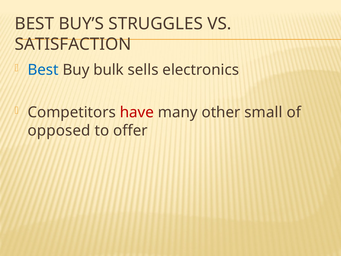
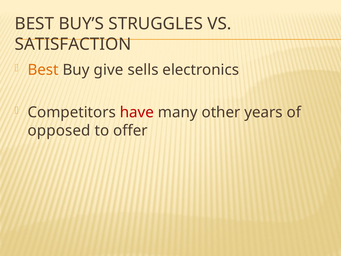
Best colour: blue -> orange (43, 70)
bulk: bulk -> give (109, 70)
small: small -> years (264, 112)
